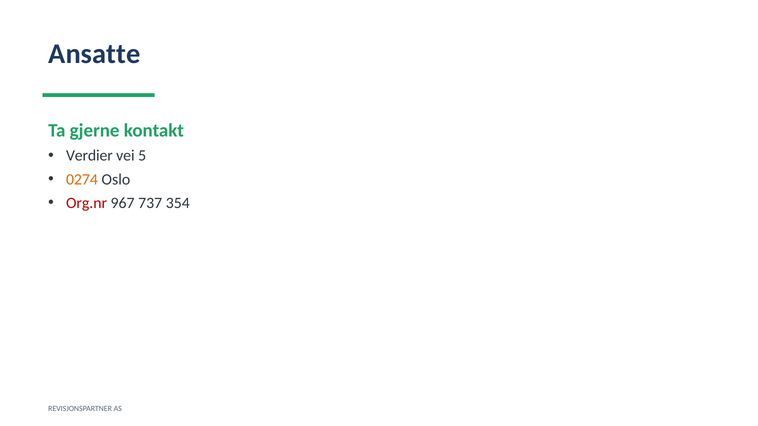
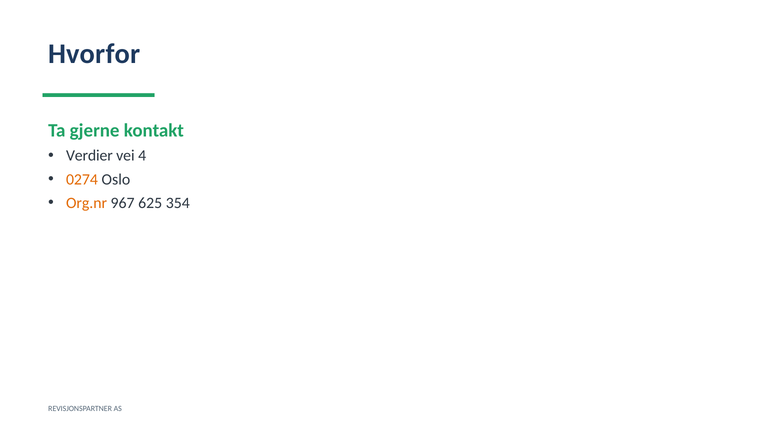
Ansatte: Ansatte -> Hvorfor (94, 54)
5: 5 -> 4 (142, 156)
Org.nr colour: red -> orange (87, 203)
737: 737 -> 625 (150, 203)
